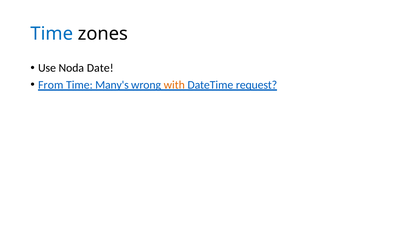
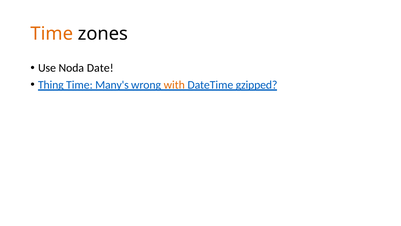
Time colour: blue -> orange (52, 34)
From: From -> Thing (51, 85)
request: request -> gzipped (257, 85)
